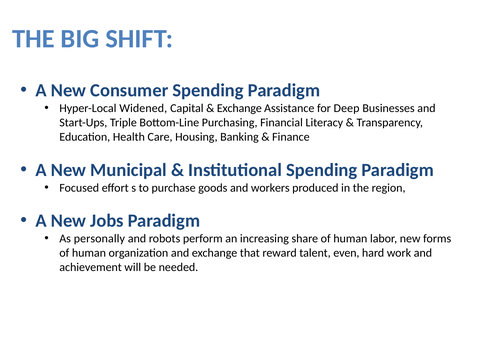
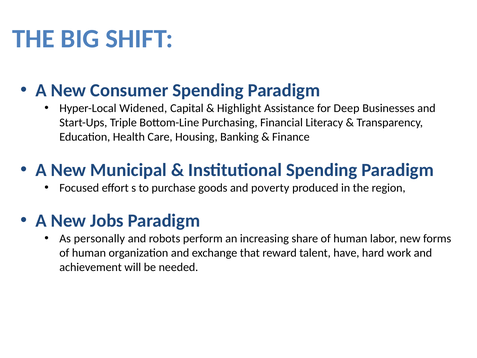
Exchange: Exchange -> Highlight (239, 108)
workers: workers -> poverty (270, 188)
even: even -> have (346, 253)
